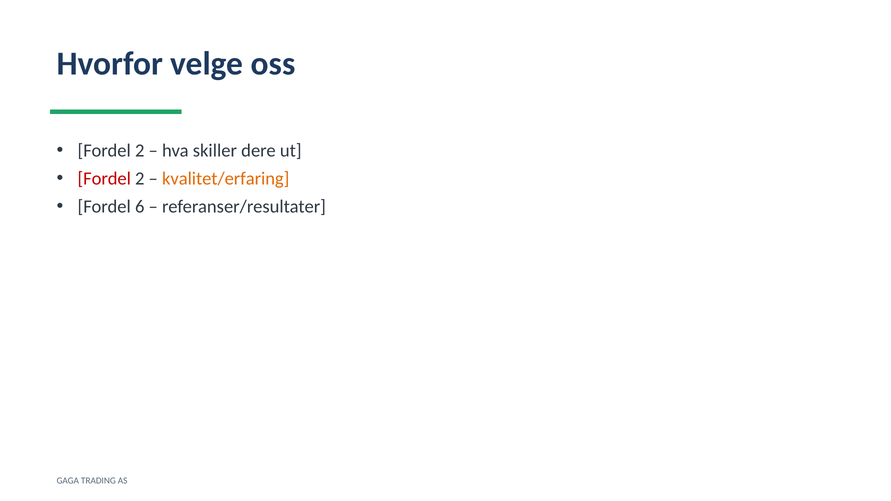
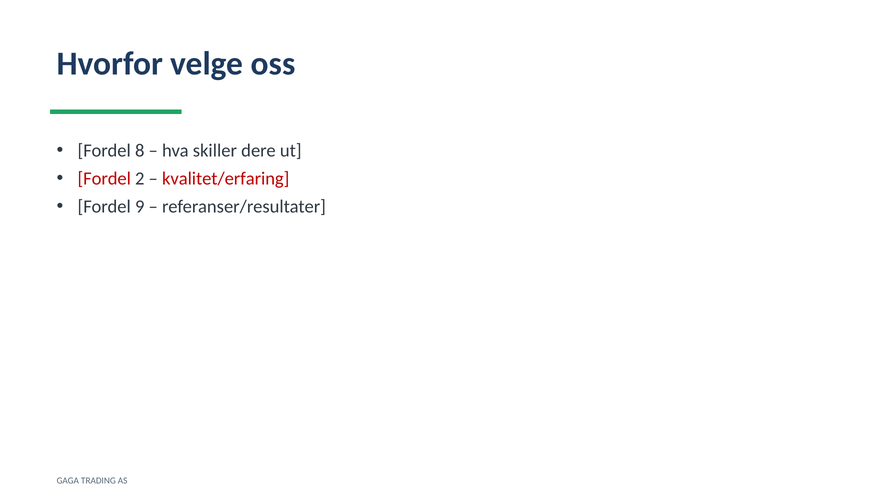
2: 2 -> 8 (140, 151)
kvalitet/erfaring colour: orange -> red (226, 179)
6: 6 -> 9 (140, 207)
